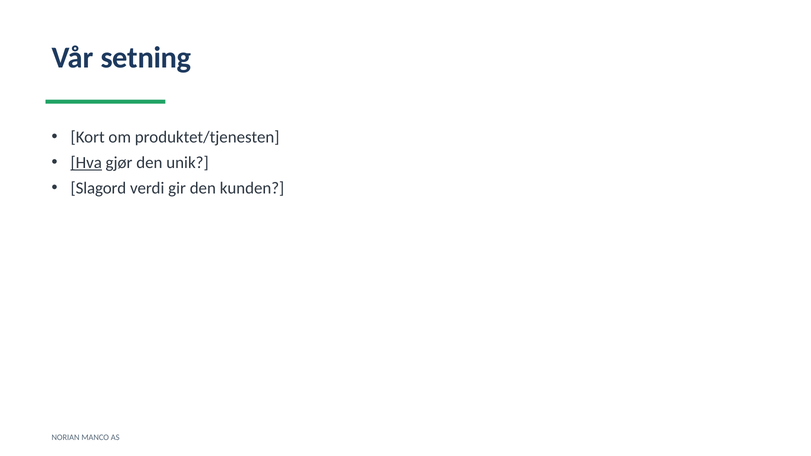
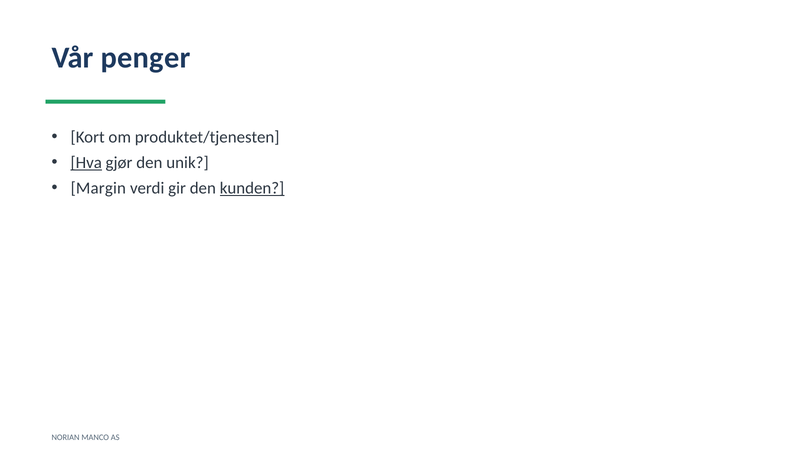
setning: setning -> penger (146, 58)
Slagord: Slagord -> Margin (98, 188)
kunden underline: none -> present (252, 188)
